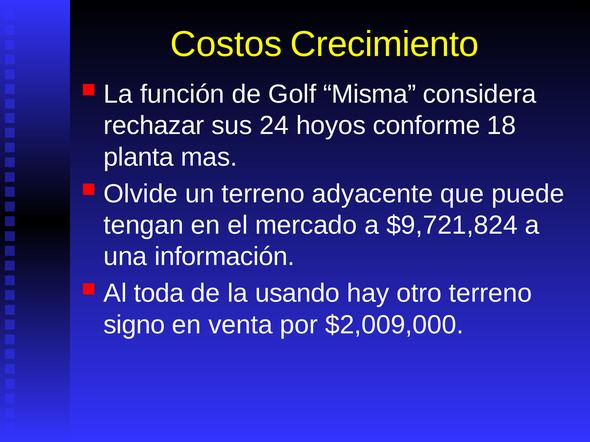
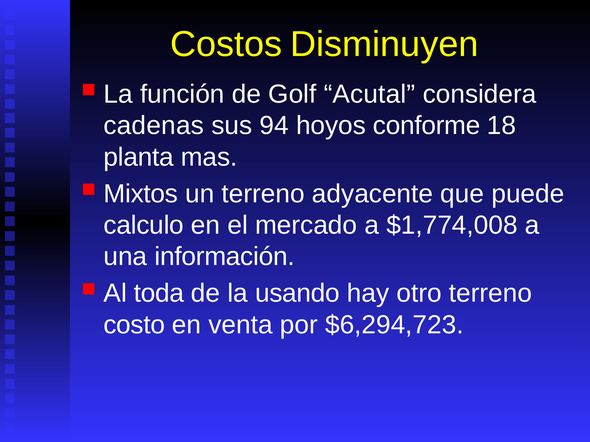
Crecimiento: Crecimiento -> Disminuyen (384, 44)
Misma: Misma -> Acutal (369, 94)
rechazar: rechazar -> cadenas (154, 126)
24: 24 -> 94 (274, 126)
Olvide: Olvide -> Mixtos (141, 194)
tengan: tengan -> calculo (144, 225)
$9,721,824: $9,721,824 -> $1,774,008 (452, 225)
signo: signo -> costo (134, 325)
$2,009,000: $2,009,000 -> $6,294,723 (394, 325)
